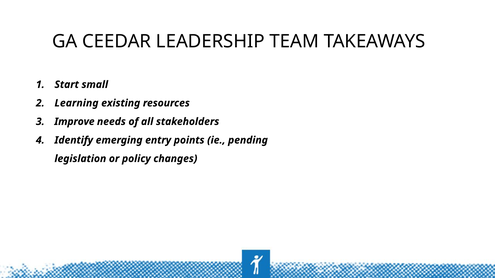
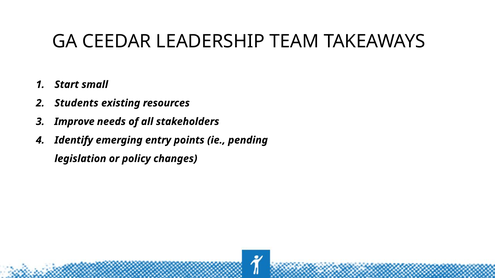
Learning: Learning -> Students (76, 103)
